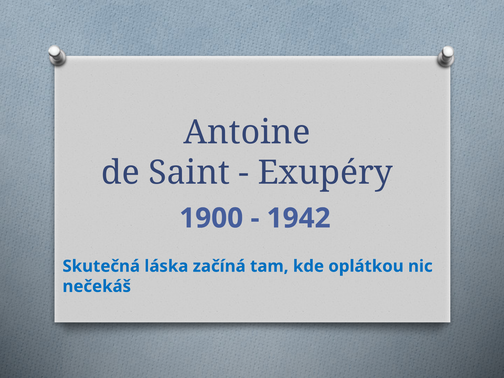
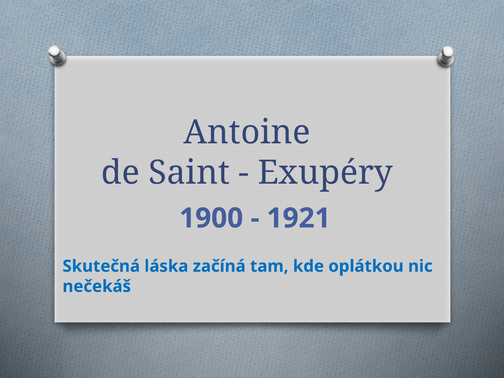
1942: 1942 -> 1921 (299, 218)
